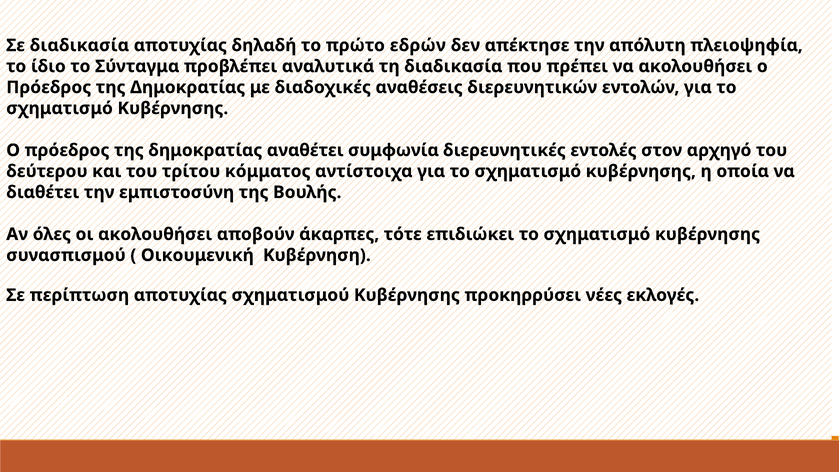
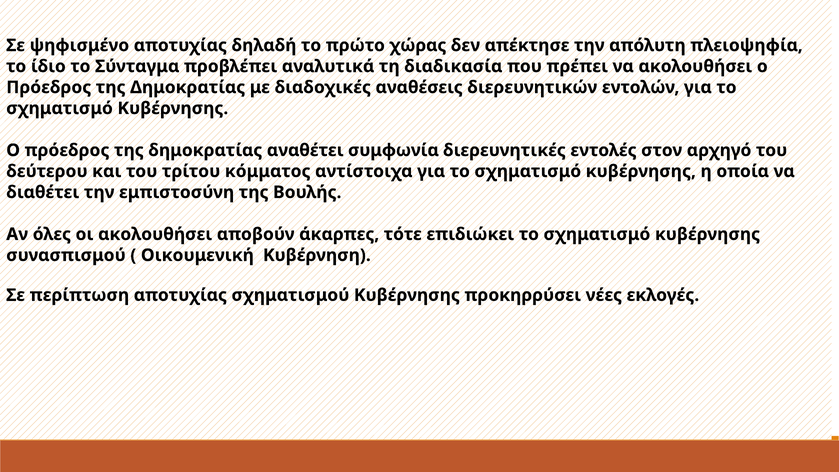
Σε διαδικασία: διαδικασία -> ψηφισμένο (79, 45)
εδρών: εδρών -> χώρας (418, 45)
